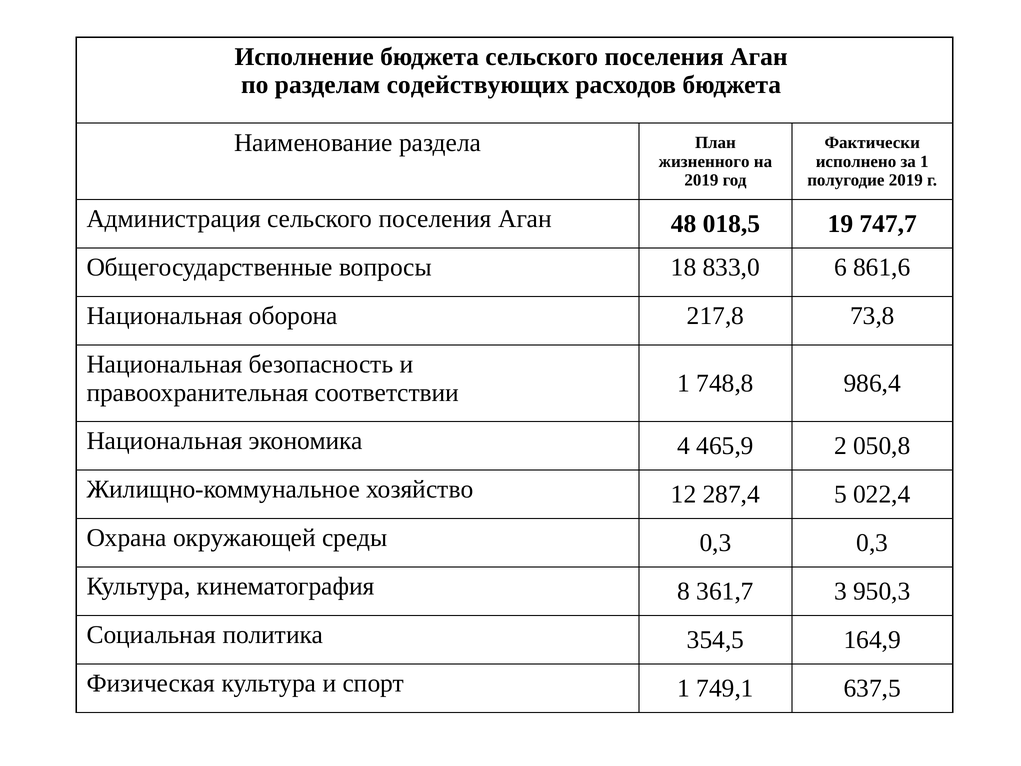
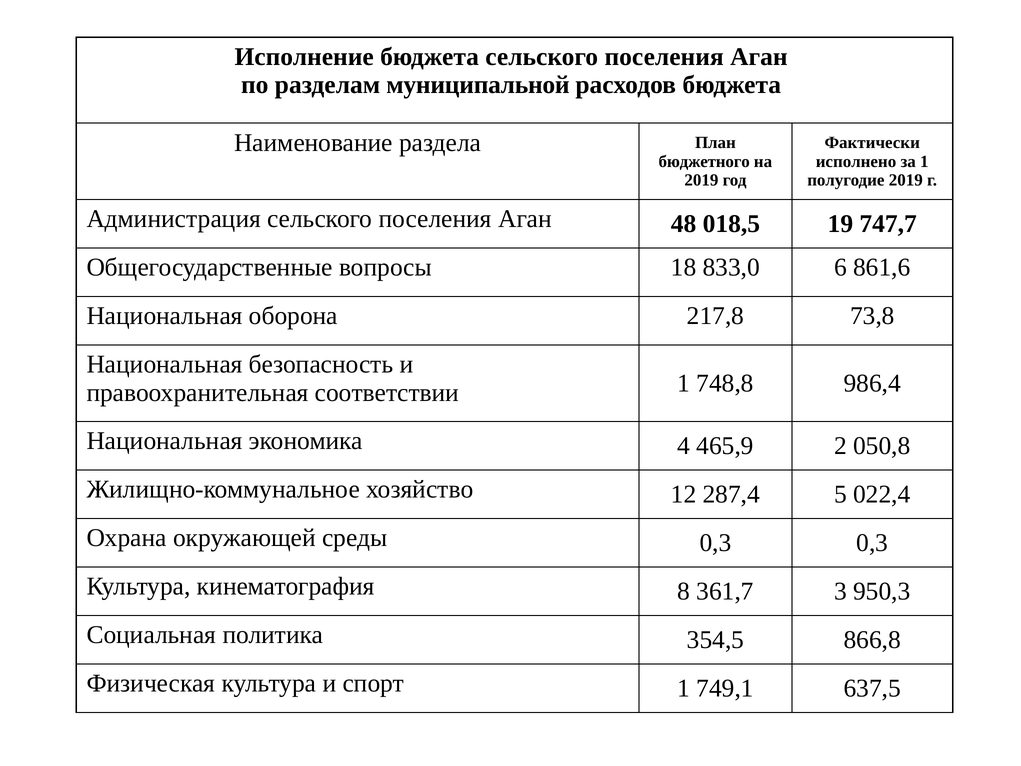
содействующих: содействующих -> муниципальной (478, 85)
жизненного: жизненного -> бюджетного (704, 161)
164,9: 164,9 -> 866,8 (872, 640)
